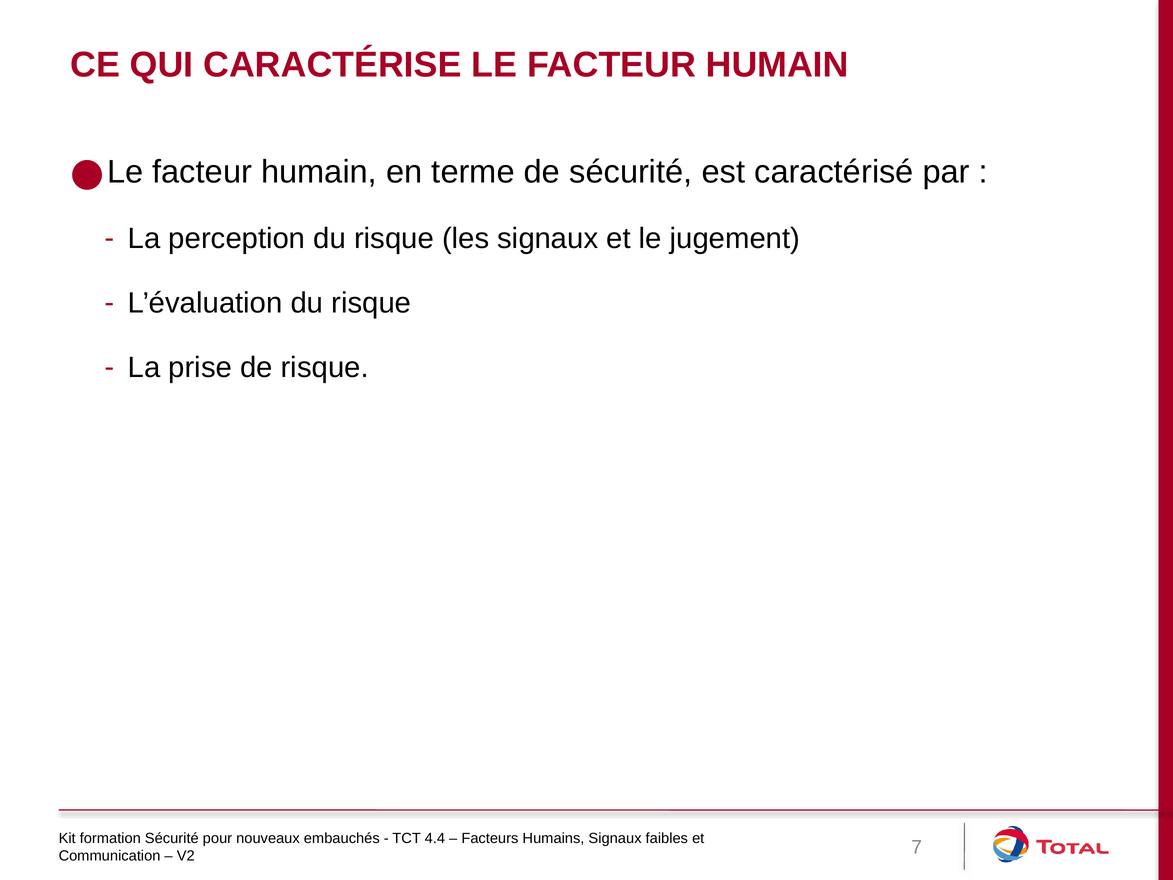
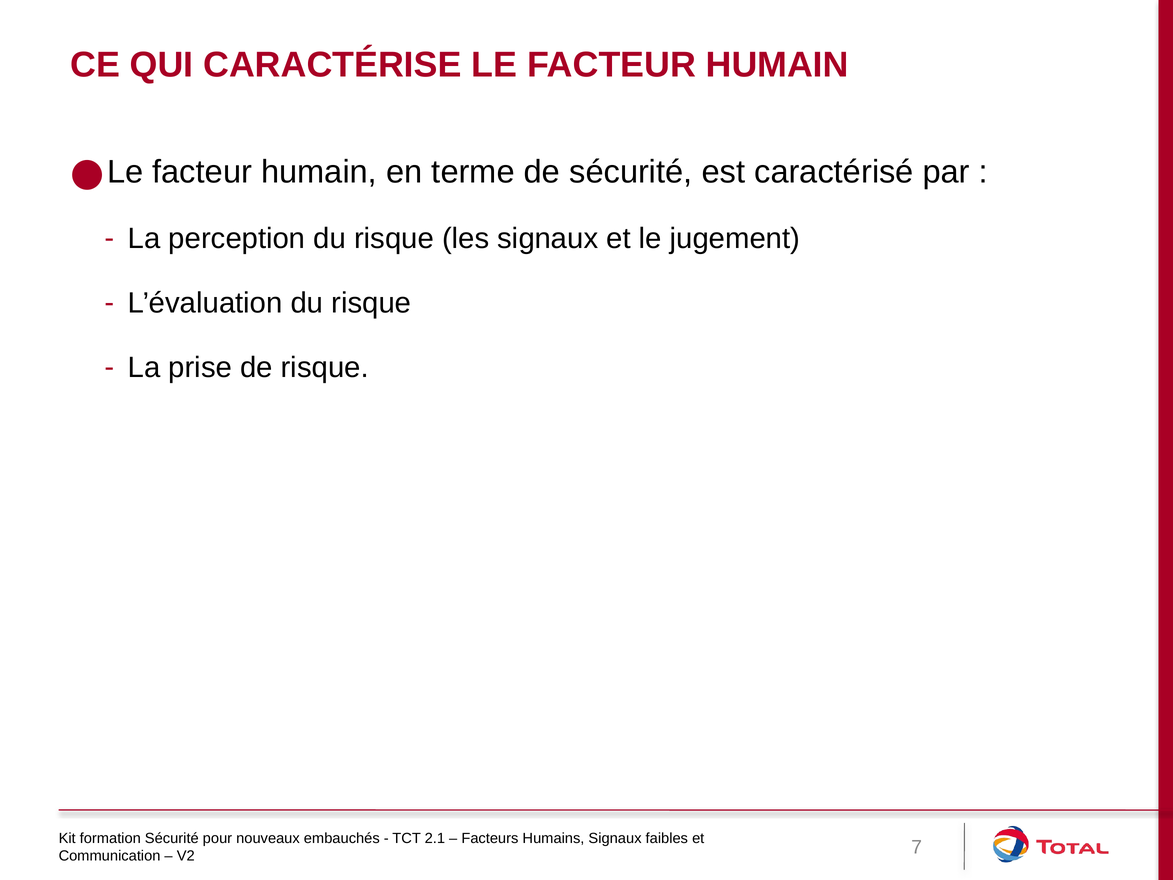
4.4: 4.4 -> 2.1 (435, 838)
